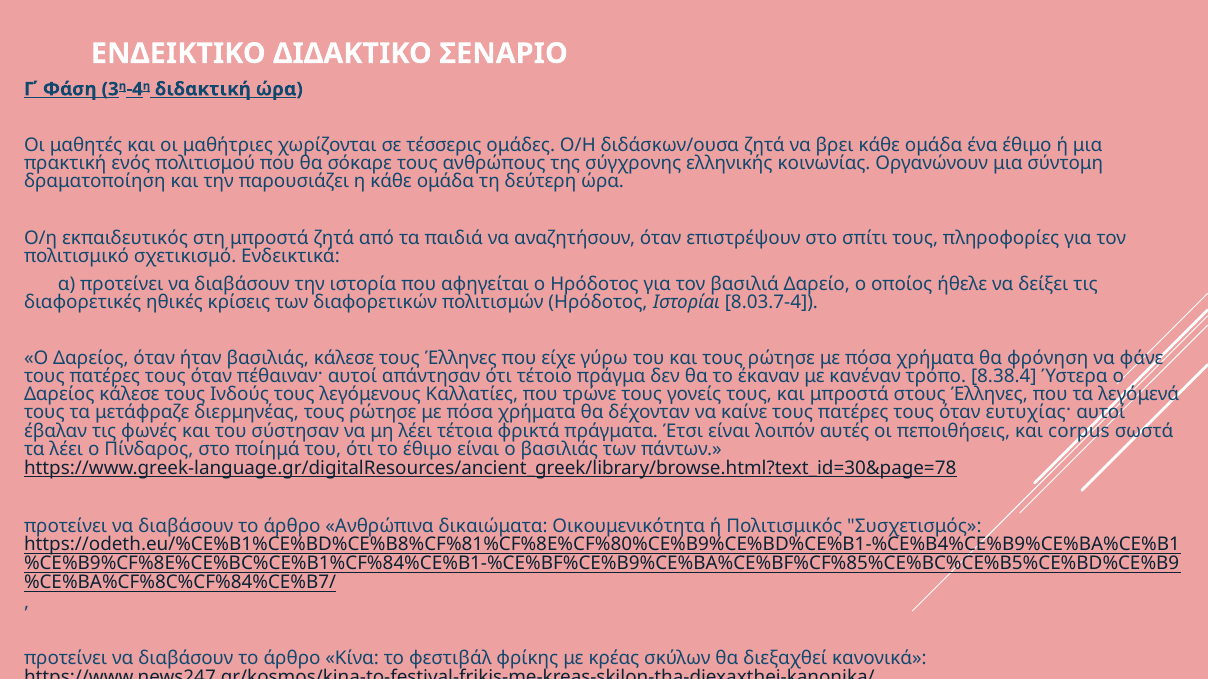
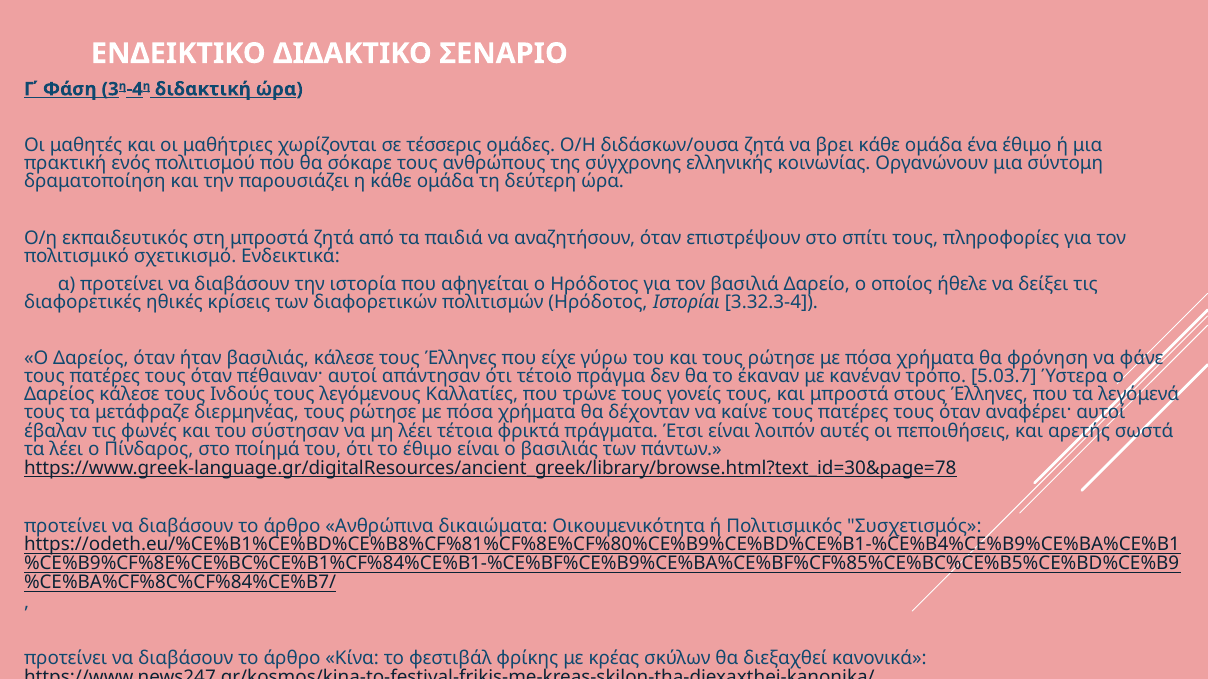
8.03.7-4: 8.03.7-4 -> 3.32.3-4 (771, 302)
8.38.4: 8.38.4 -> 5.03.7 (1004, 377)
ευτυχίας·: ευτυχίας· -> αναφέρει· (1029, 413)
corpus: corpus -> αρετής (1079, 431)
